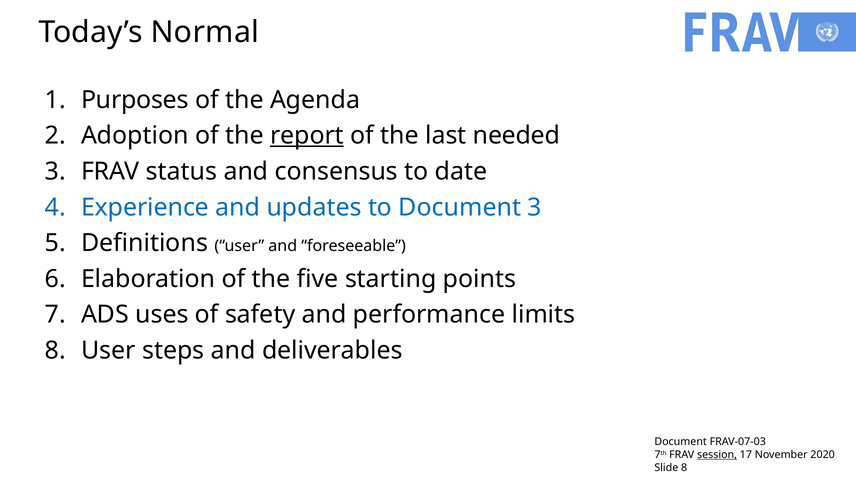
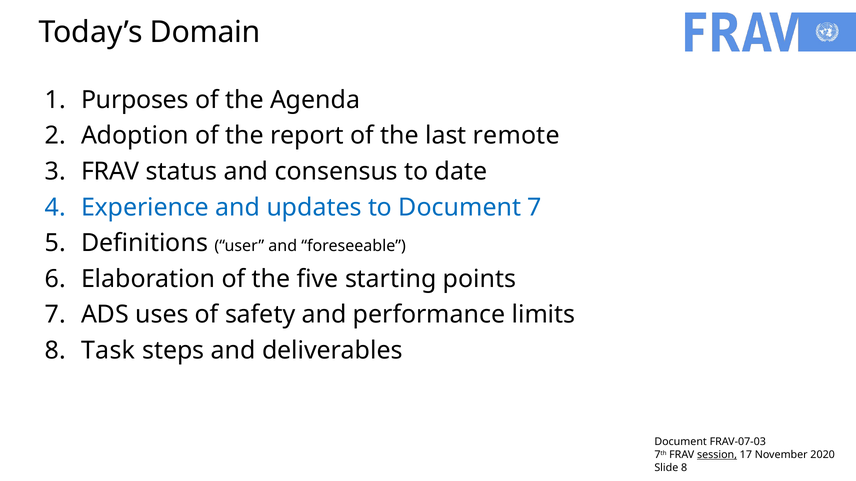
Normal: Normal -> Domain (205, 32)
report underline: present -> none (307, 136)
needed: needed -> remote (516, 136)
Document 3: 3 -> 7 (535, 207)
User: User -> Task (108, 351)
